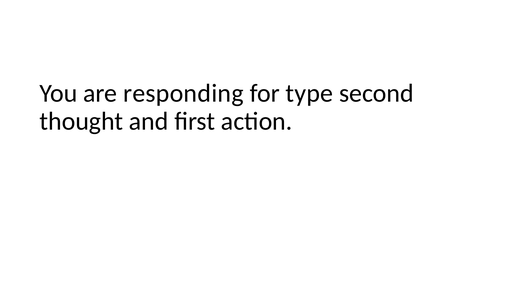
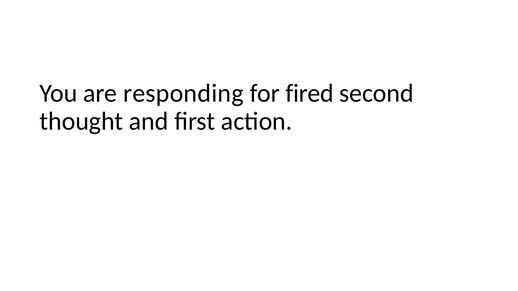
type: type -> fired (310, 93)
